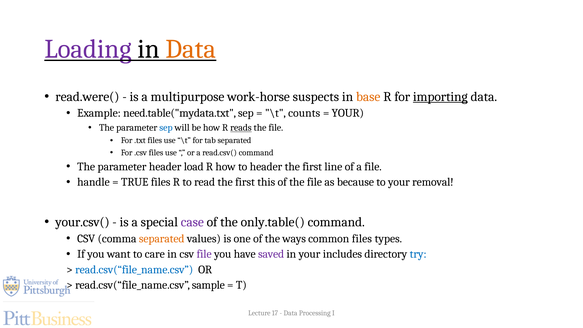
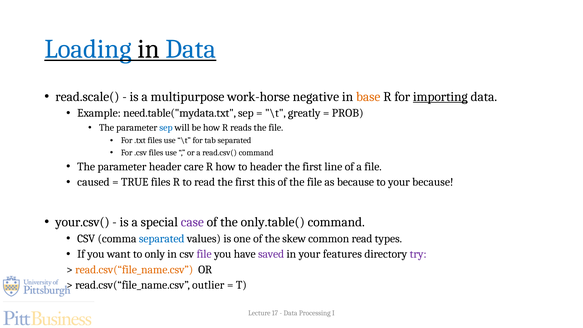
Loading colour: purple -> blue (88, 49)
Data colour: orange -> blue (191, 49)
read.were(: read.were( -> read.scale( (87, 97)
suspects: suspects -> negative (316, 97)
counts: counts -> greatly (304, 113)
YOUR: YOUR -> PROB (348, 113)
reads underline: present -> none (241, 128)
load: load -> care (194, 167)
handle: handle -> caused (93, 182)
your removal: removal -> because (433, 182)
separated colour: orange -> blue (162, 239)
ways: ways -> skew (294, 239)
common files: files -> read (362, 239)
care: care -> only (155, 254)
includes: includes -> features (342, 254)
try colour: blue -> purple (418, 254)
read.csv(“file_name.csv colour: blue -> orange (134, 270)
sample: sample -> outlier (208, 285)
